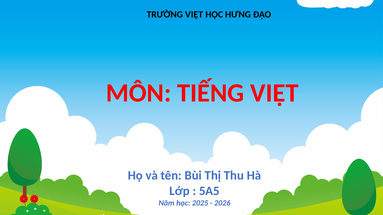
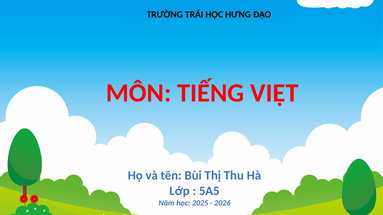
TRƯỜNG VIỆT: VIỆT -> TRÁI (194, 15)
